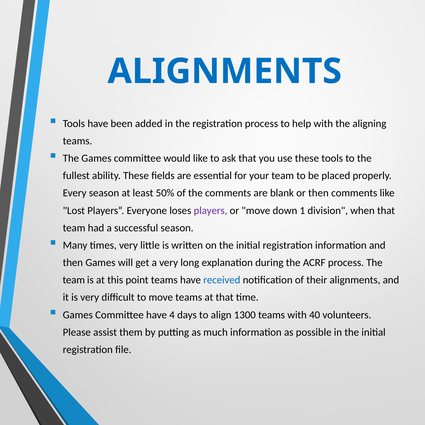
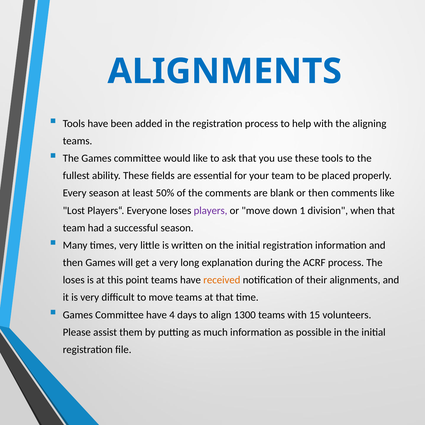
team: team -> loses (74, 280)
received colour: blue -> orange (222, 280)
40: 40 -> 15 (315, 315)
